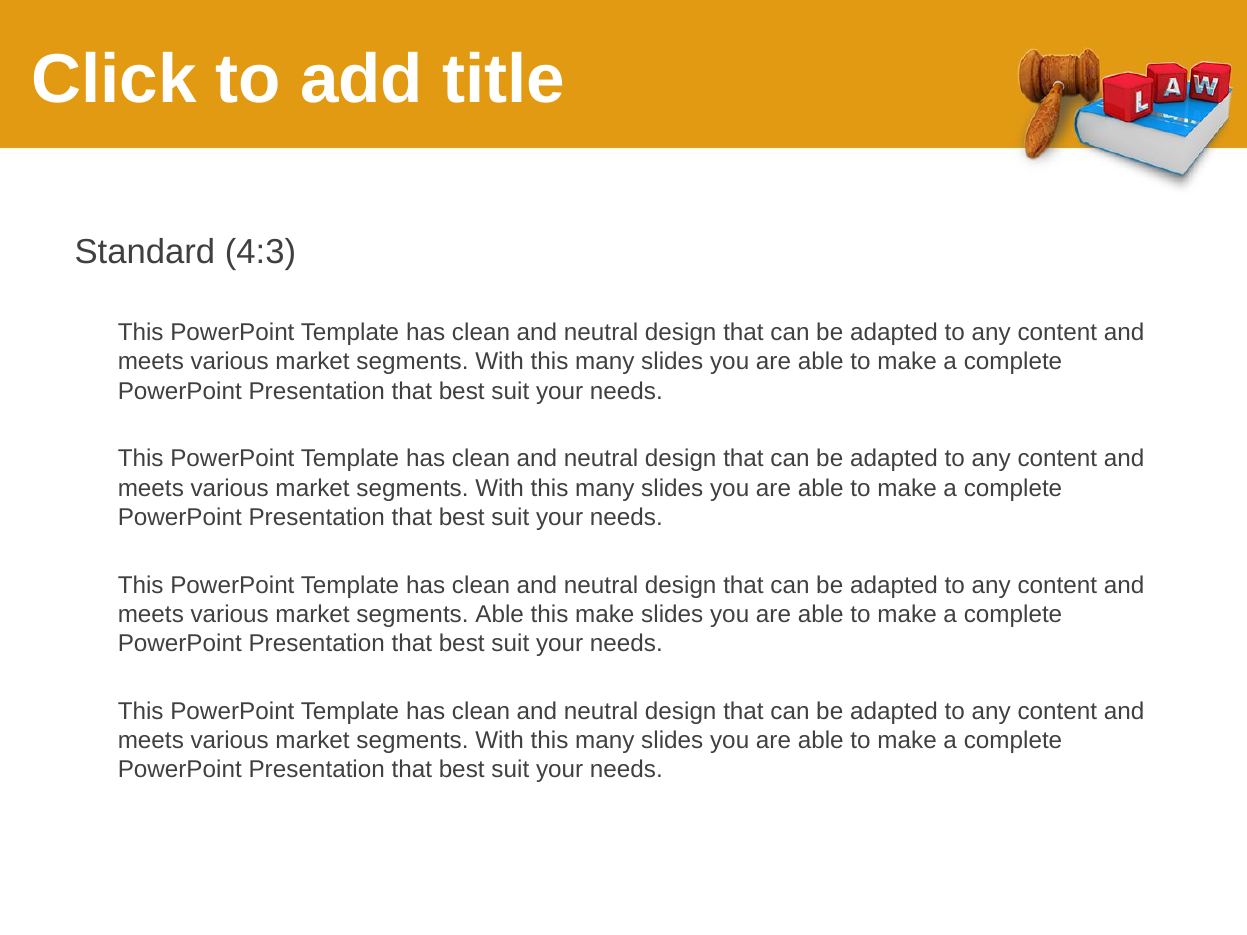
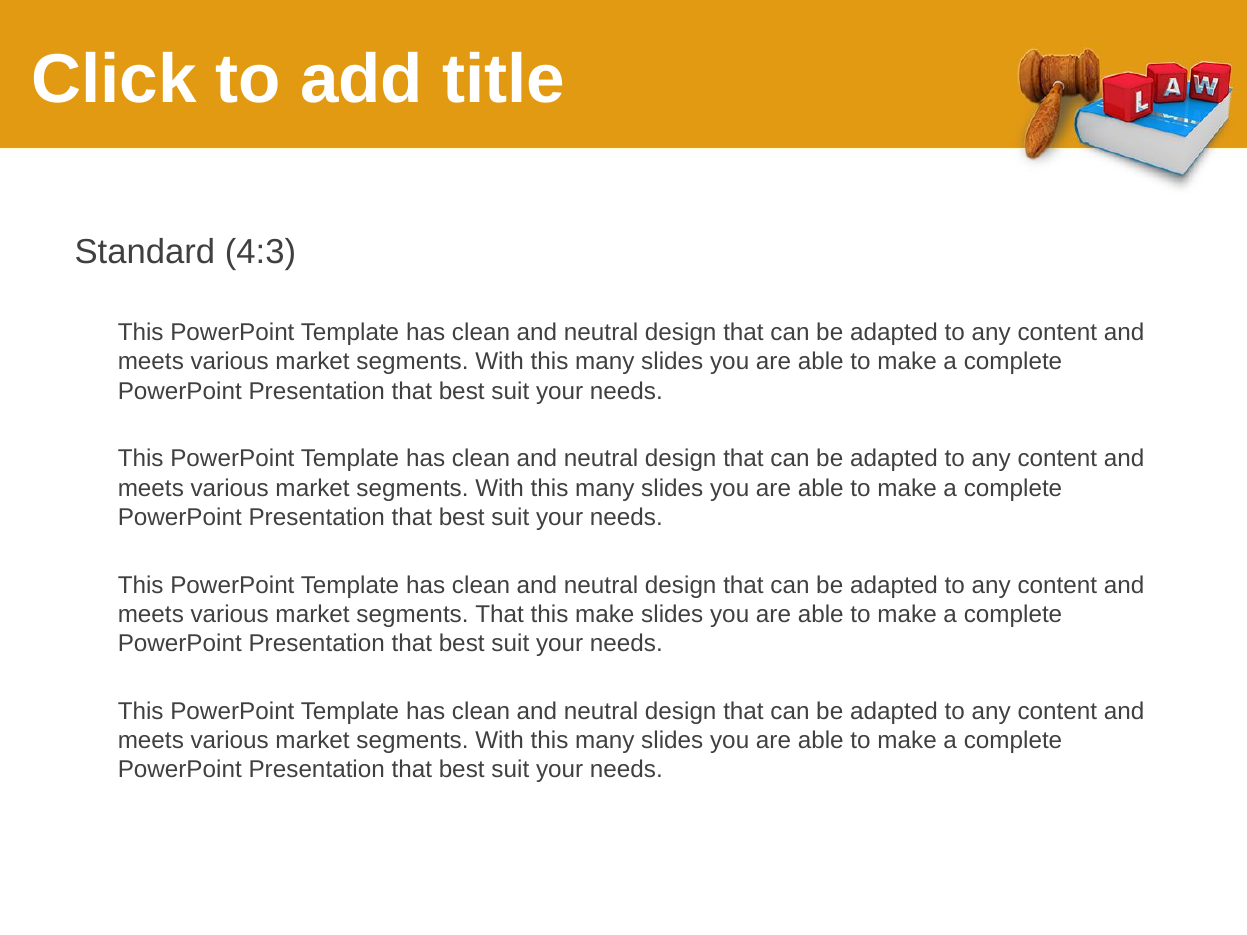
segments Able: Able -> That (500, 614)
